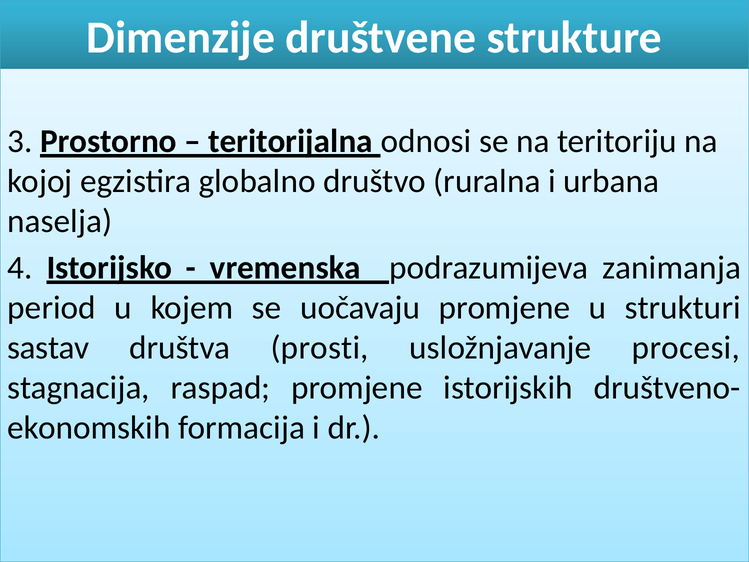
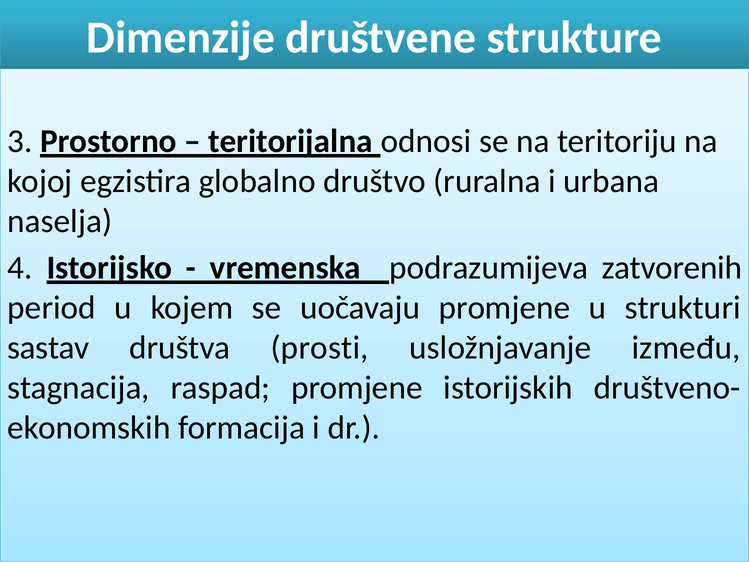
zanimanja: zanimanja -> zatvorenih (672, 268)
procesi: procesi -> između (686, 348)
